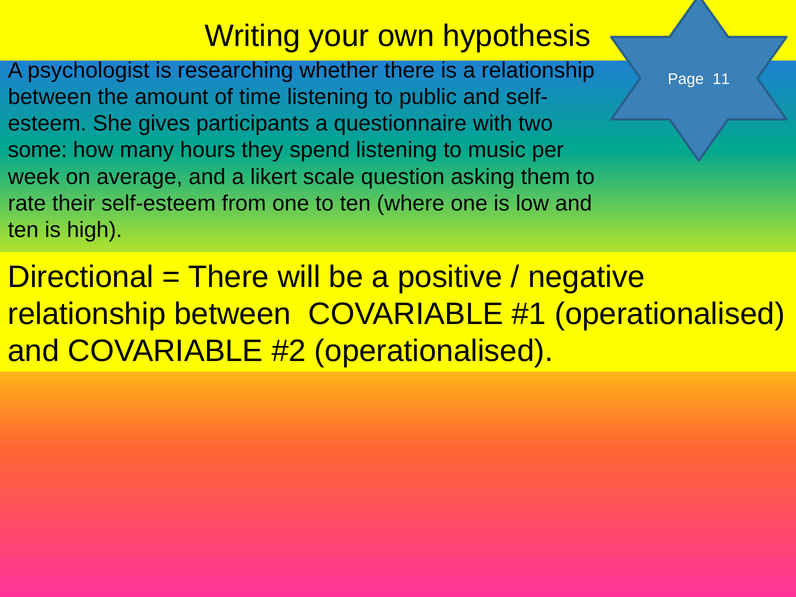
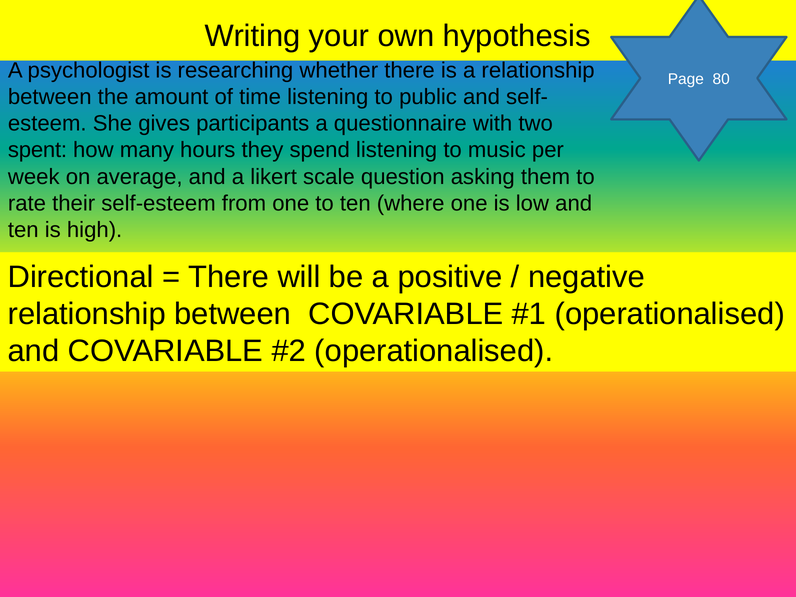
11: 11 -> 80 (721, 79)
some: some -> spent (38, 150)
